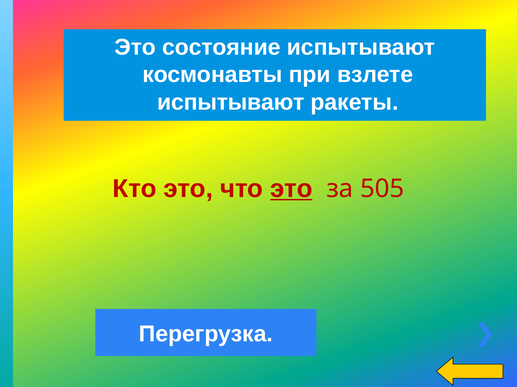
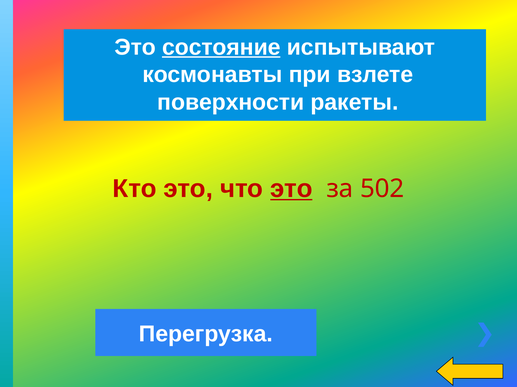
состояние underline: none -> present (221, 47)
испытывают: испытывают -> поверхности (231, 102)
505: 505 -> 502 (382, 189)
